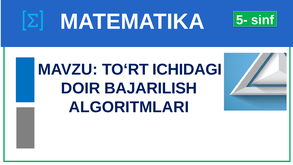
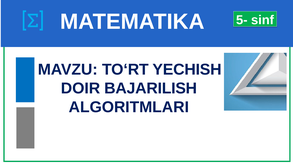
ICHIDAGI: ICHIDAGI -> YECHISH (187, 69)
